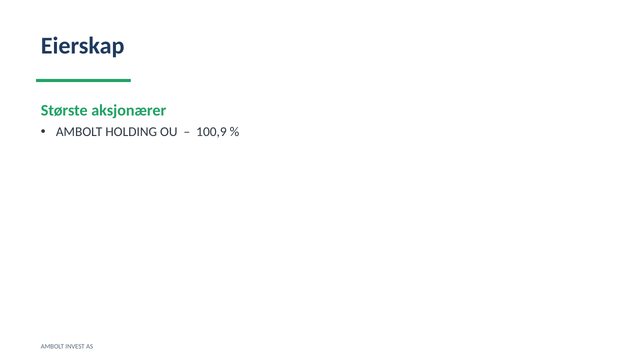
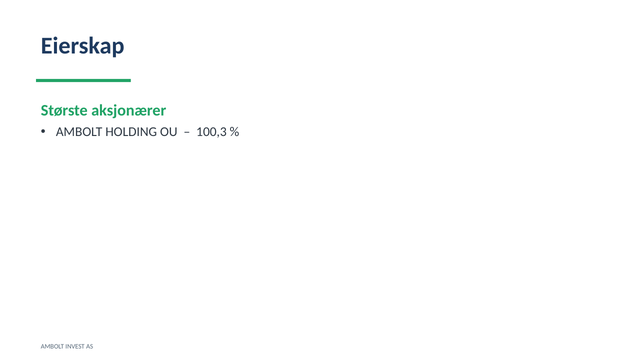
100,9: 100,9 -> 100,3 (211, 132)
